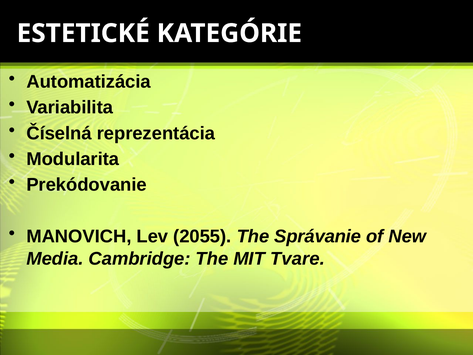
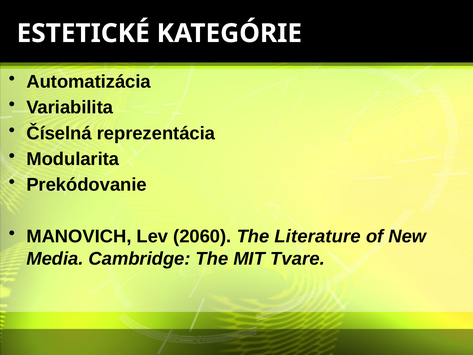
2055: 2055 -> 2060 (202, 236)
Správanie: Správanie -> Literature (318, 236)
